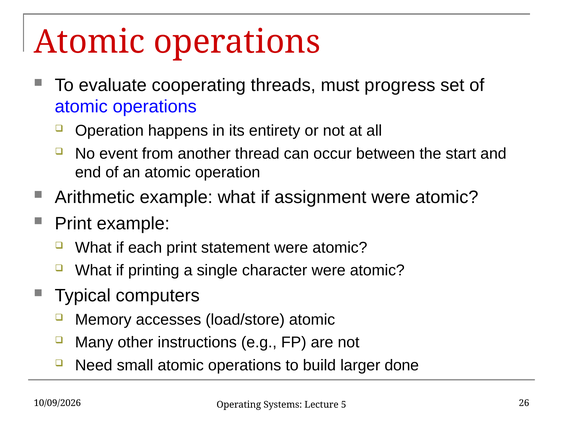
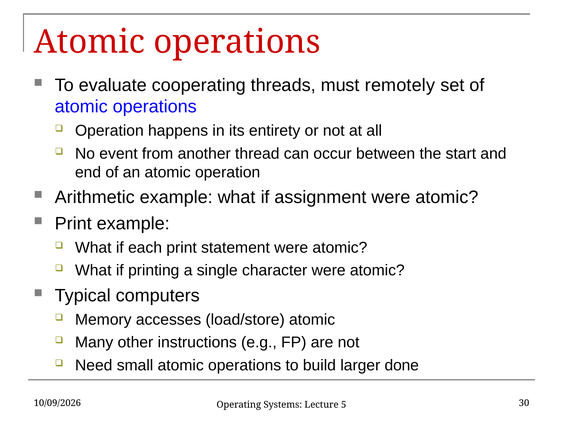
progress: progress -> remotely (400, 85)
26: 26 -> 30 (524, 403)
